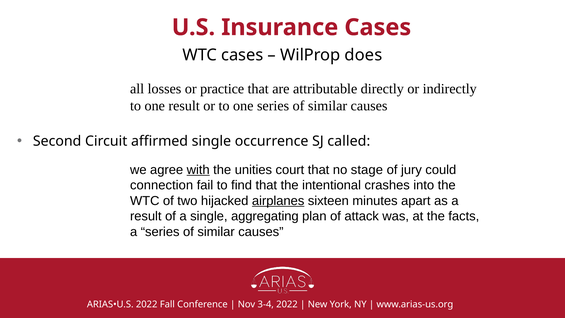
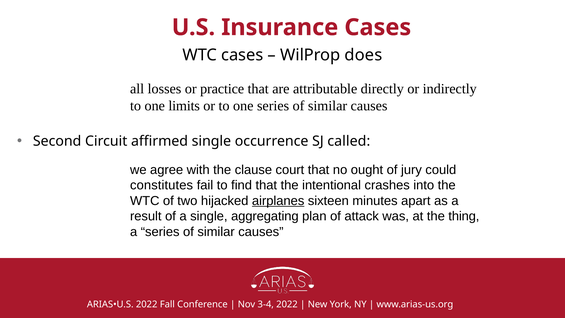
one result: result -> limits (184, 106)
with underline: present -> none (198, 170)
unities: unities -> clause (253, 170)
stage: stage -> ought (367, 170)
connection: connection -> constitutes (162, 185)
facts: facts -> thing (464, 216)
